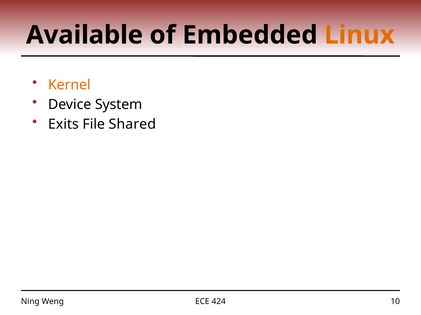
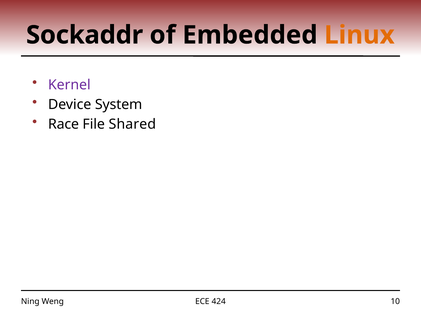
Available: Available -> Sockaddr (85, 35)
Kernel colour: orange -> purple (69, 85)
Exits: Exits -> Race (64, 124)
